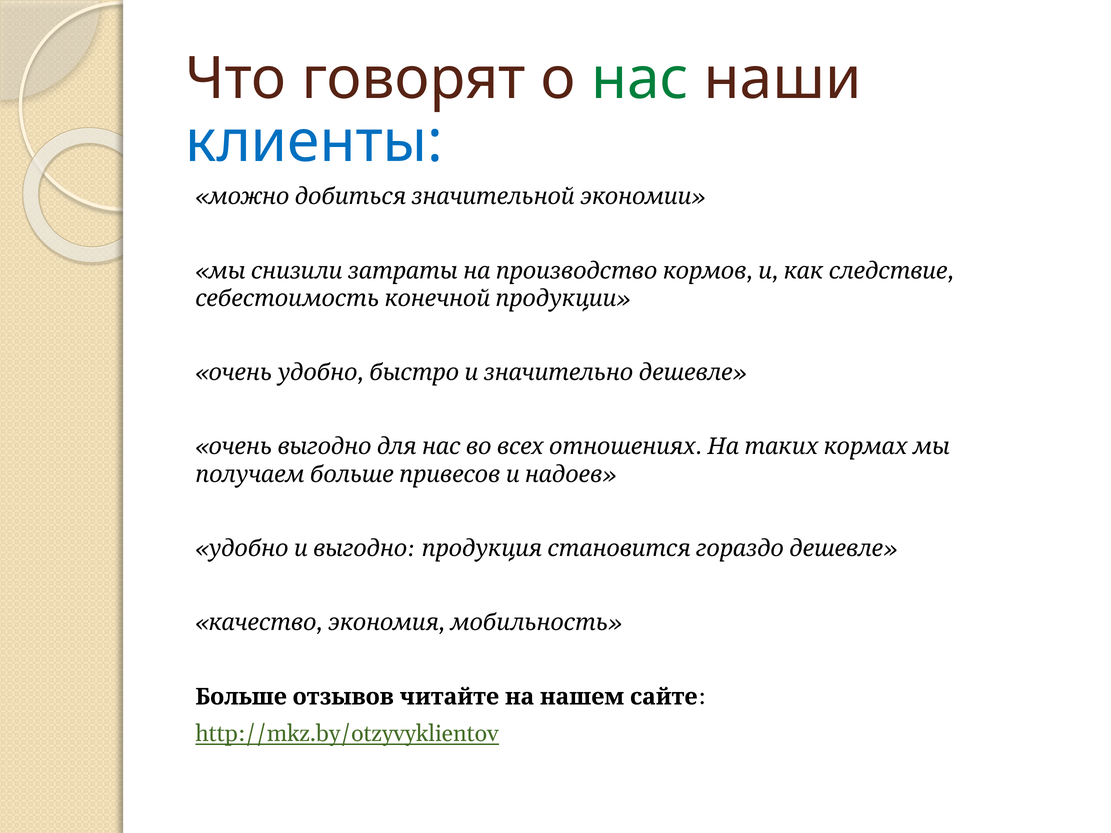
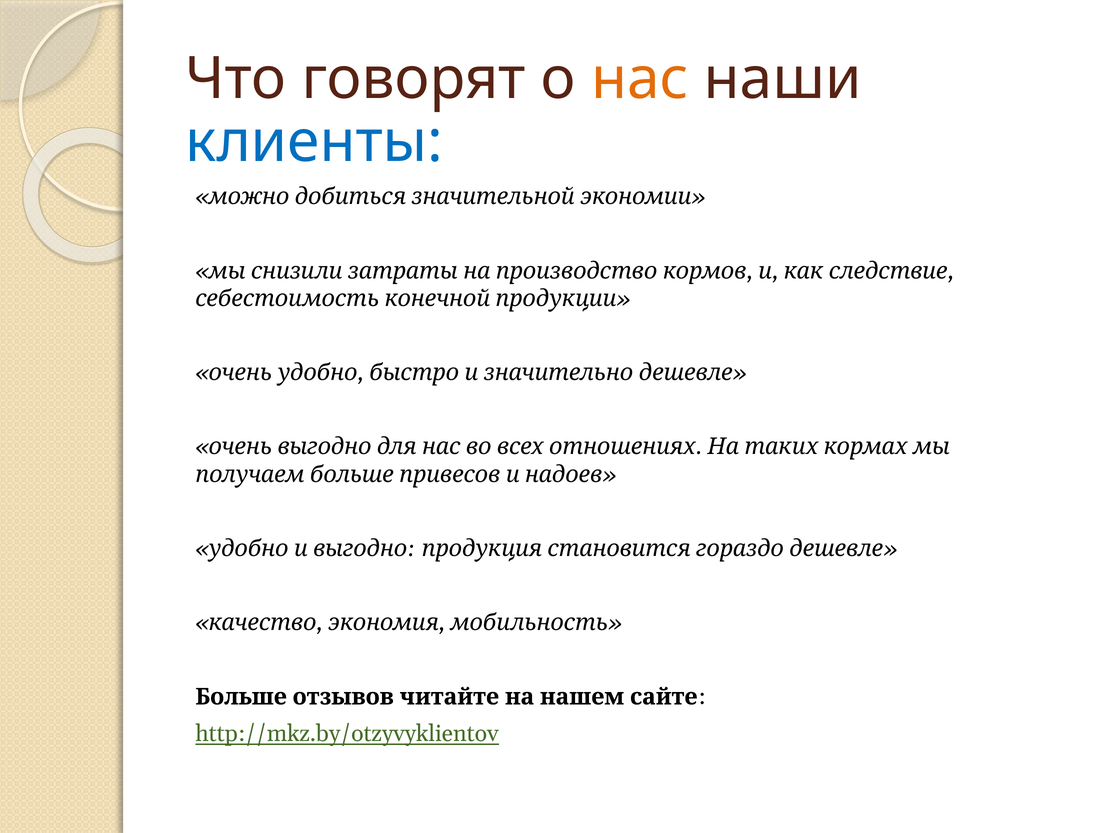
нас colour: green -> orange (640, 79)
